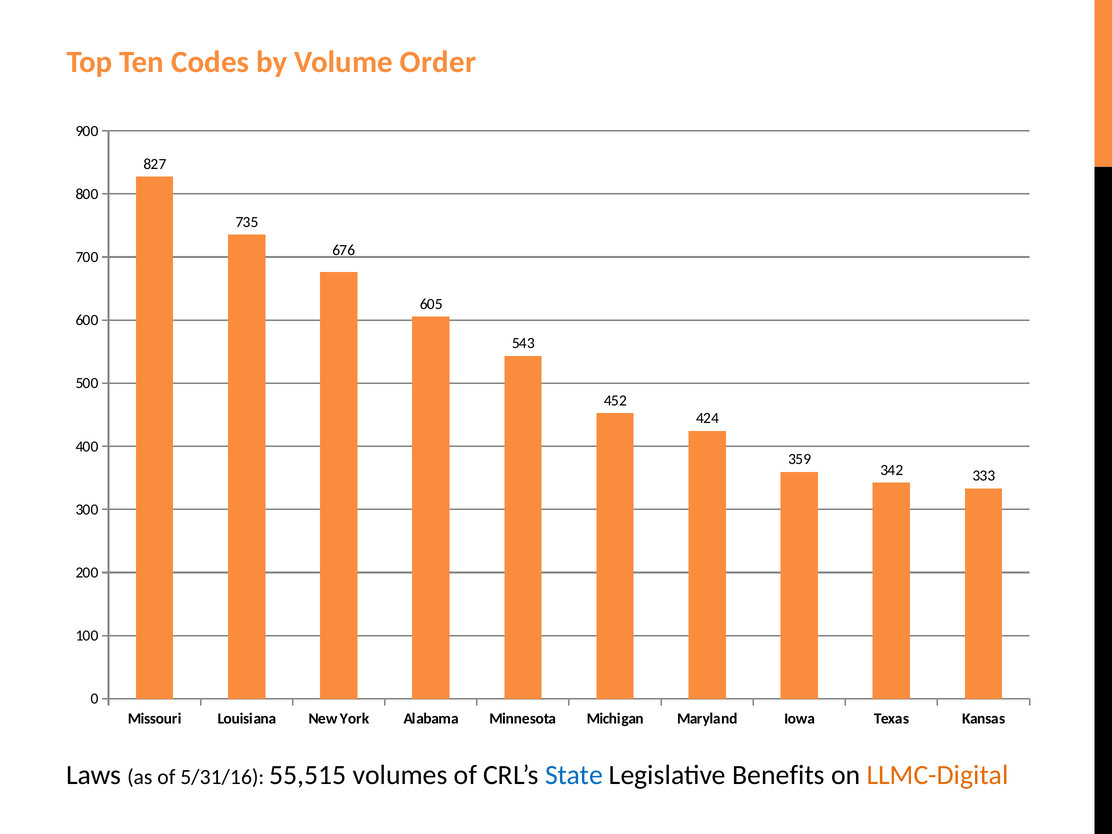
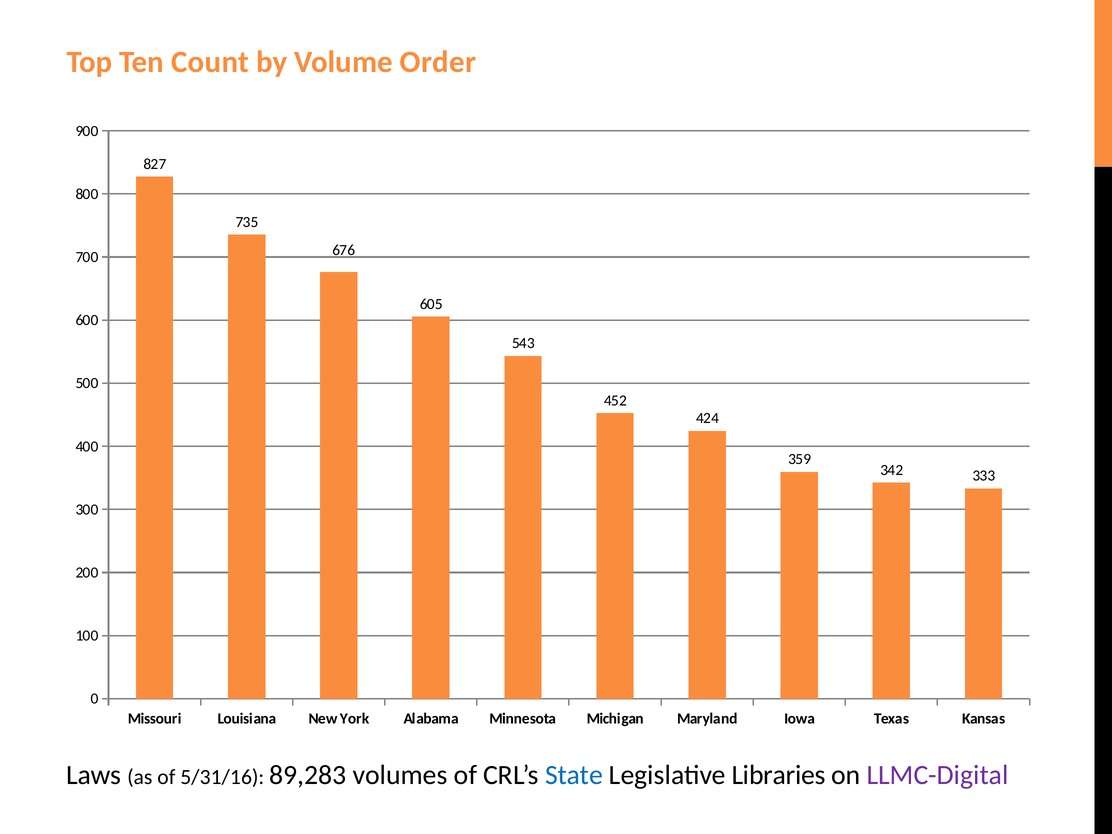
Codes: Codes -> Count (210, 62)
55,515: 55,515 -> 89,283 (308, 775)
Benefits: Benefits -> Libraries (779, 775)
LLMC-Digital colour: orange -> purple (938, 775)
